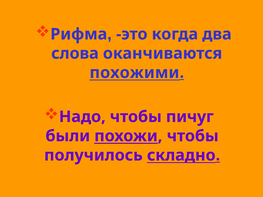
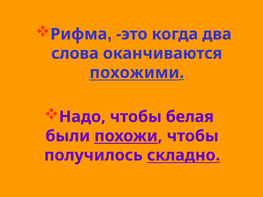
пичуг: пичуг -> белая (190, 117)
